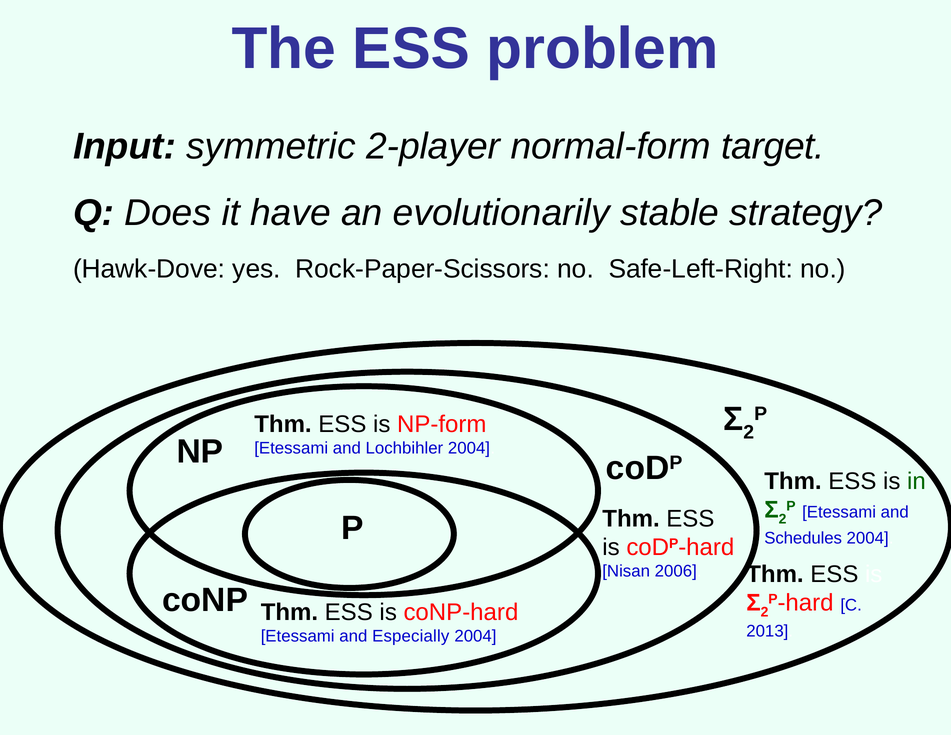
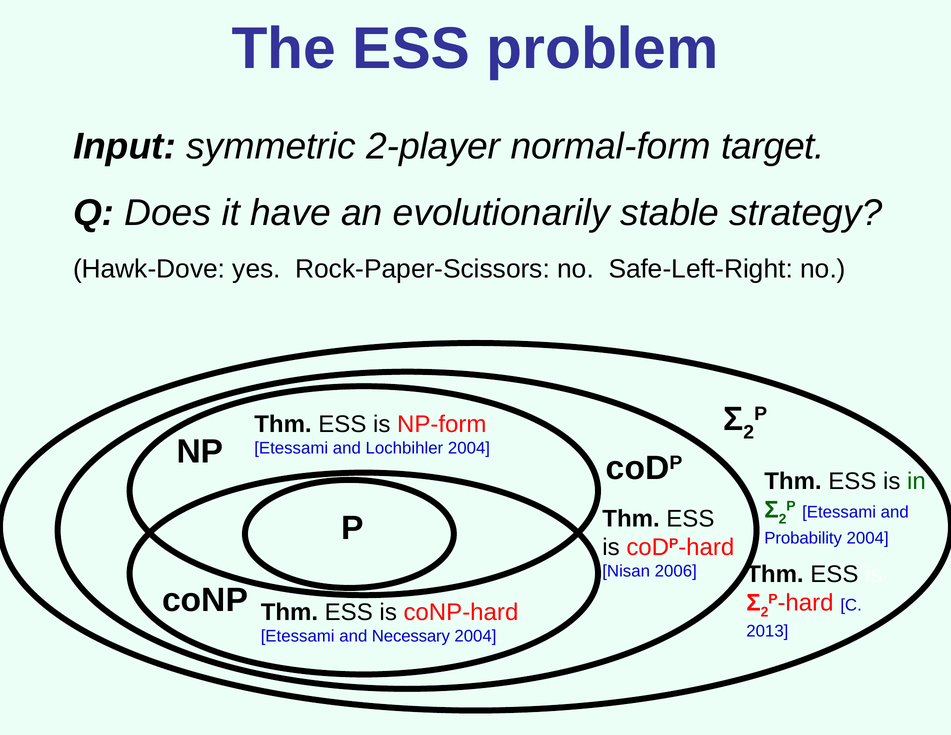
Schedules: Schedules -> Probability (803, 538)
Especially: Especially -> Necessary (411, 636)
